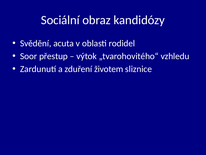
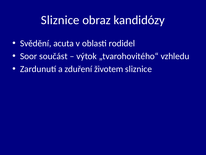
Sociální: Sociální -> Sliznice (60, 20)
přestup: přestup -> součást (53, 56)
